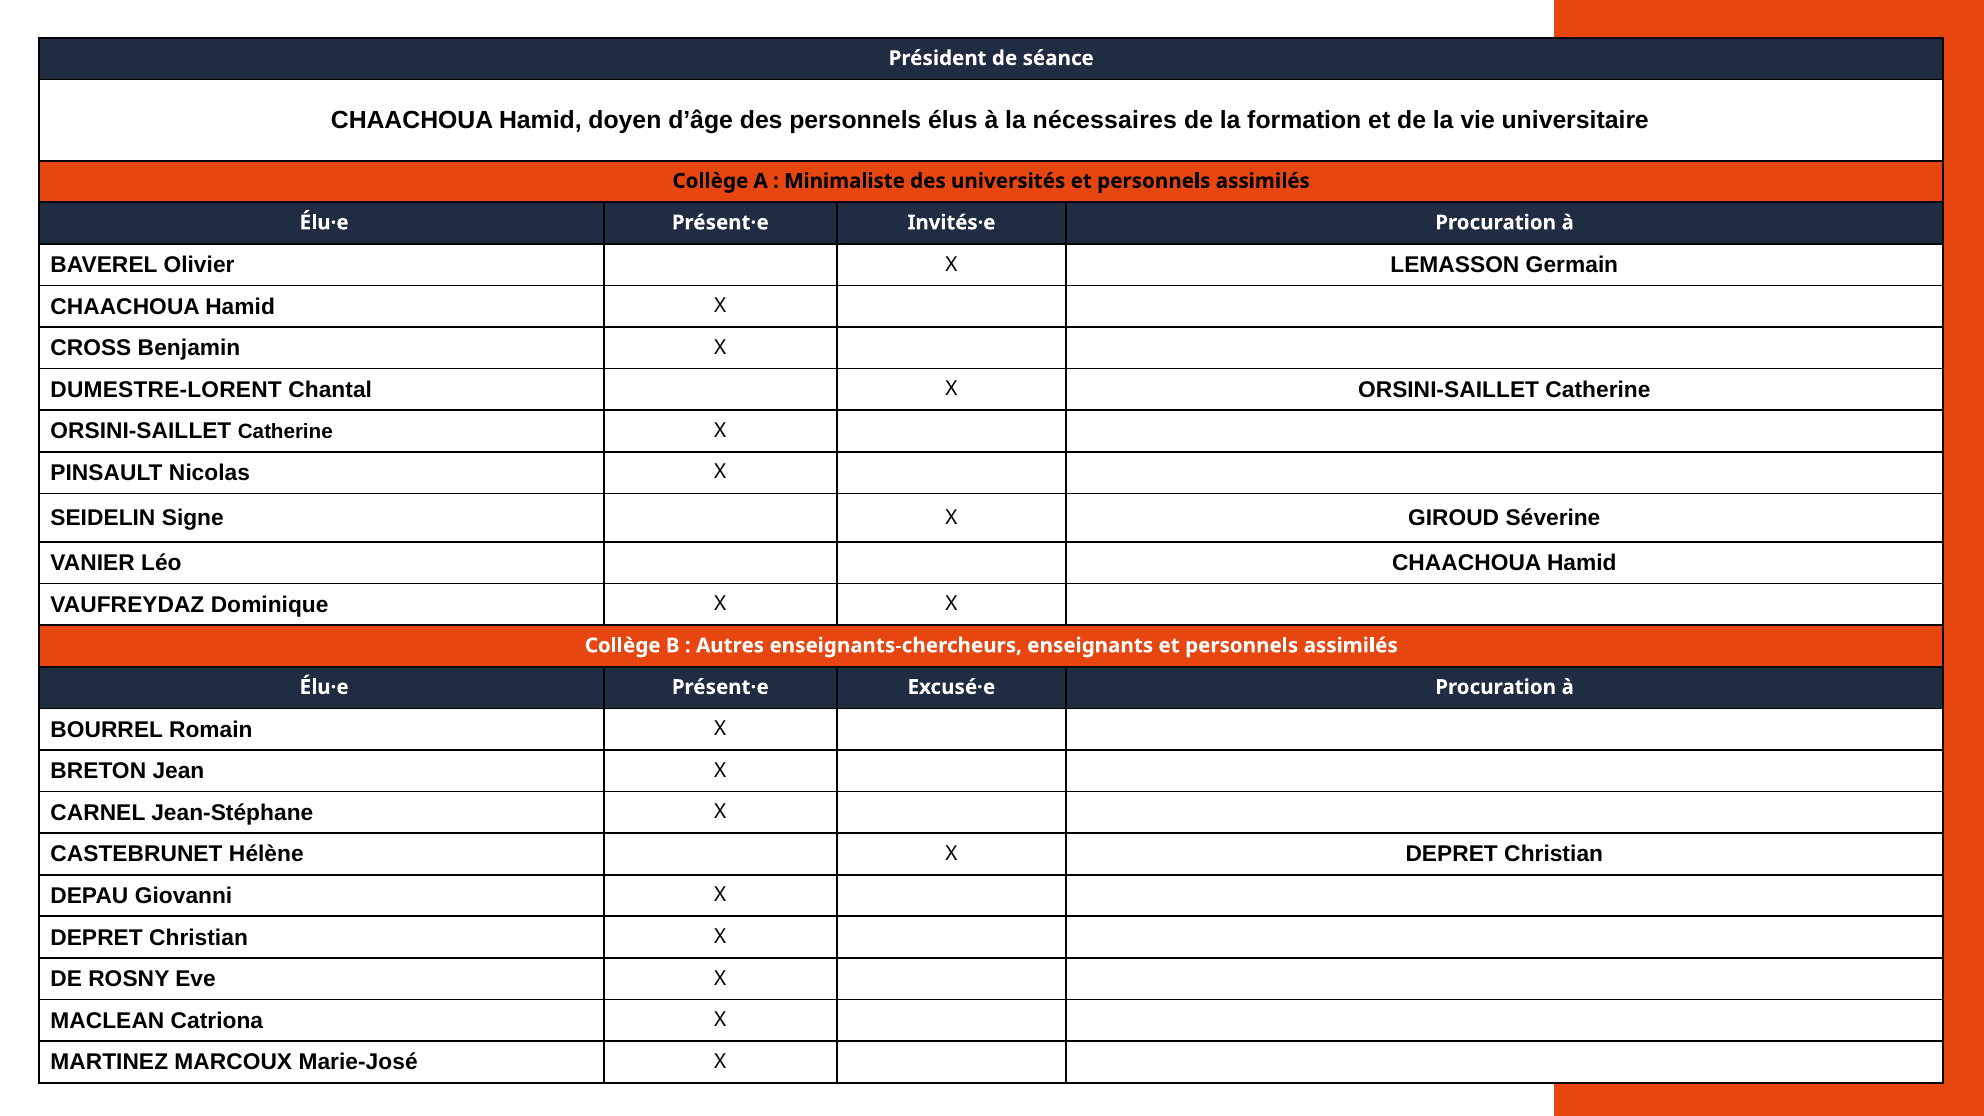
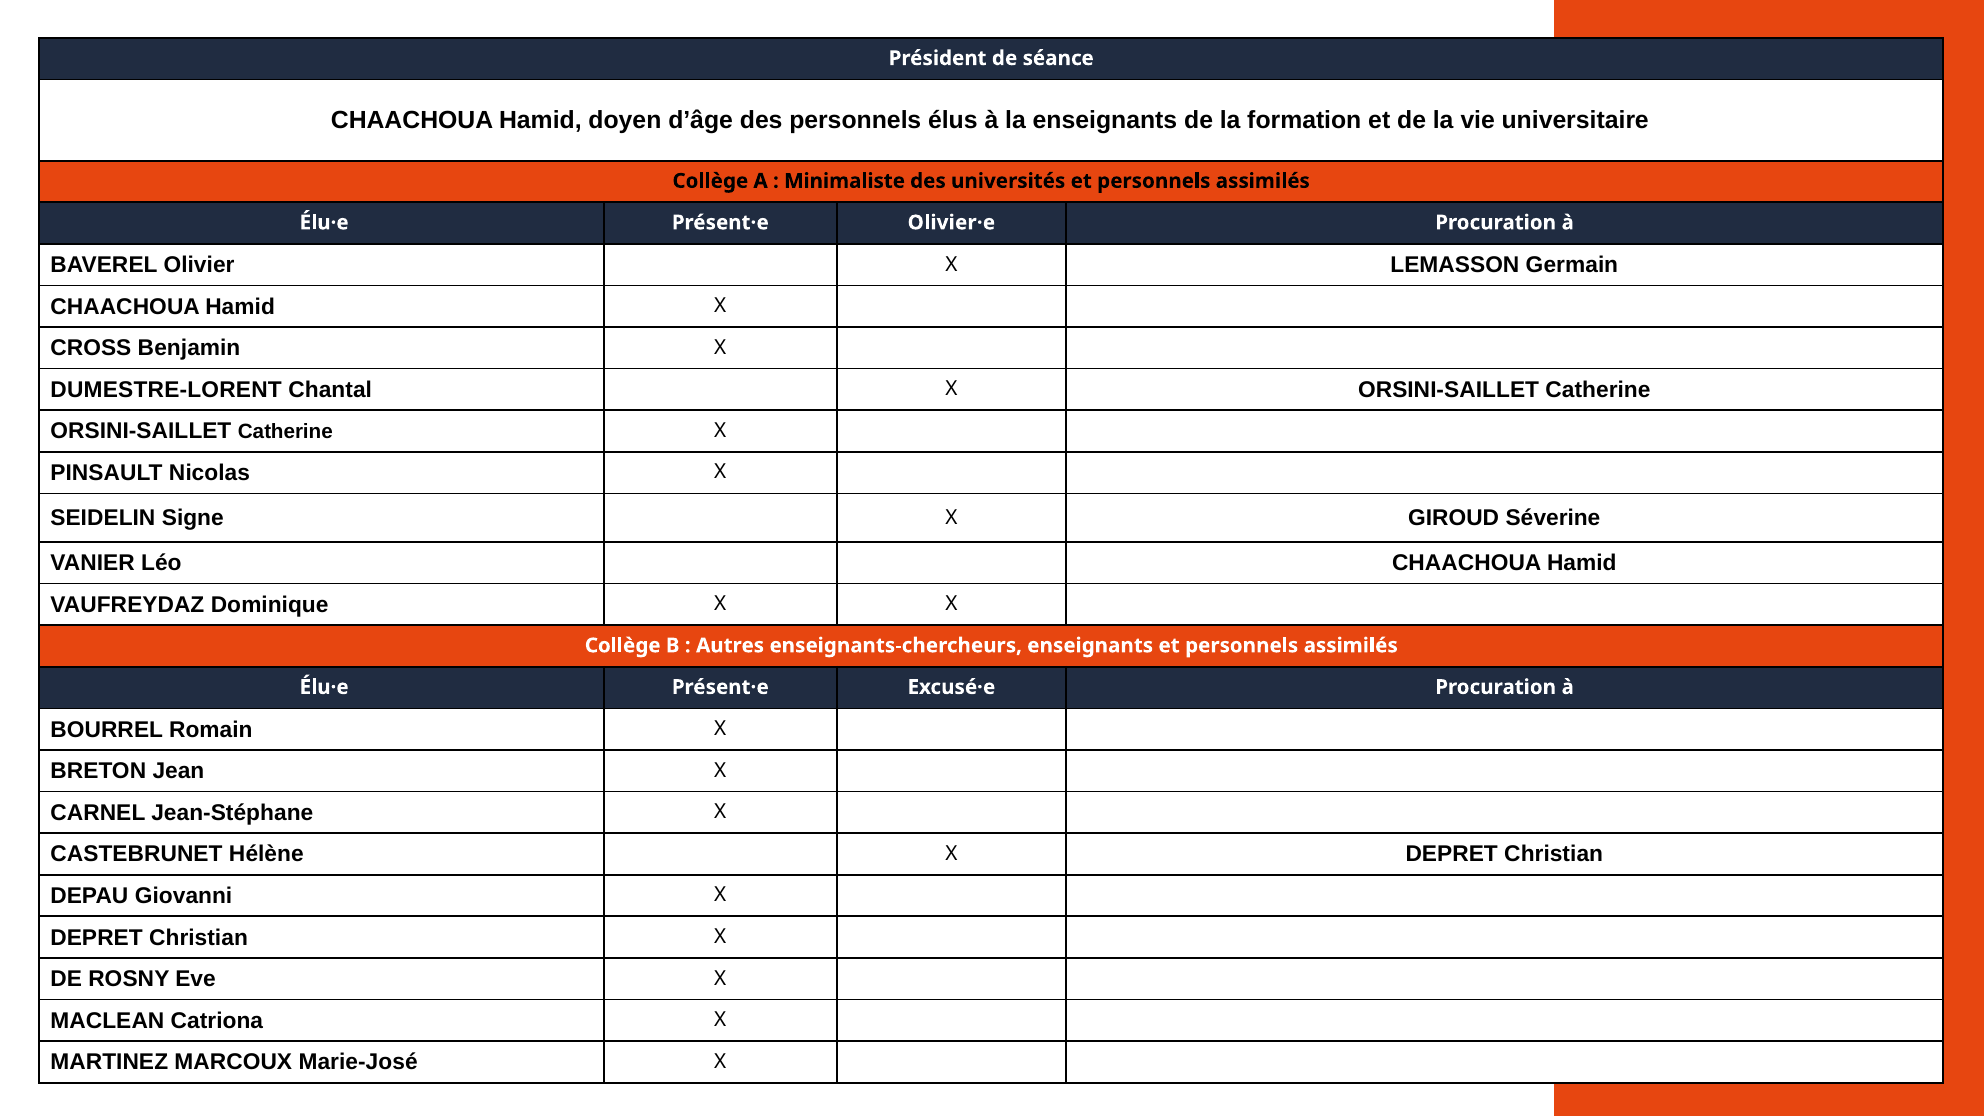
la nécessaires: nécessaires -> enseignants (1105, 120)
Invités·e: Invités·e -> Olivier·e (951, 223)
